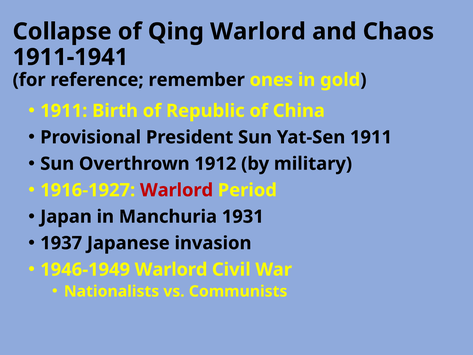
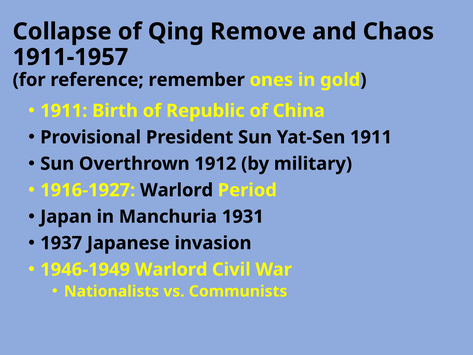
Qing Warlord: Warlord -> Remove (258, 32)
1911-1941: 1911-1941 -> 1911-1957 (70, 57)
Warlord colour: red -> black (177, 190)
